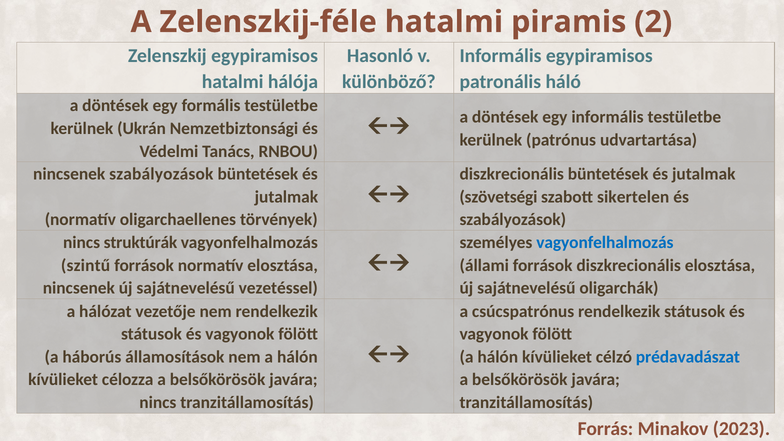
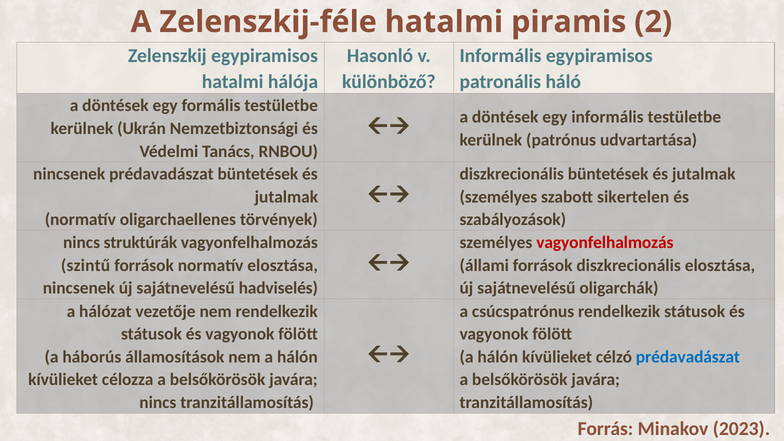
nincsenek szabályozások: szabályozások -> prédavadászat (161, 174)
szövetségi: szövetségi -> személyes (498, 197)
vagyonfelhalmozás colour: blue -> red (605, 243)
vezetéssel: vezetéssel -> hadviselés (278, 288)
